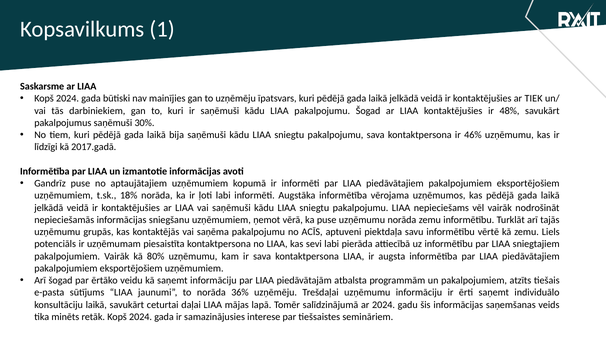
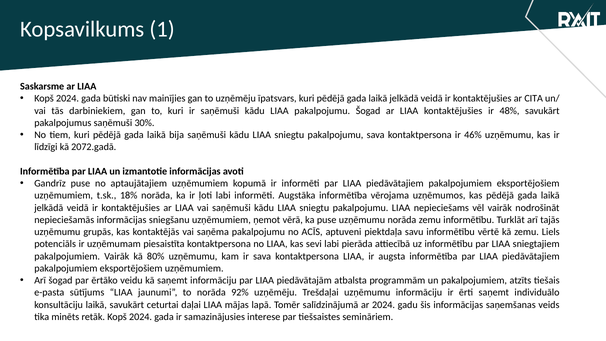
TIEK: TIEK -> CITA (534, 99)
2017.gadā: 2017.gadā -> 2072.gadā (94, 147)
36%: 36% -> 92% (240, 292)
